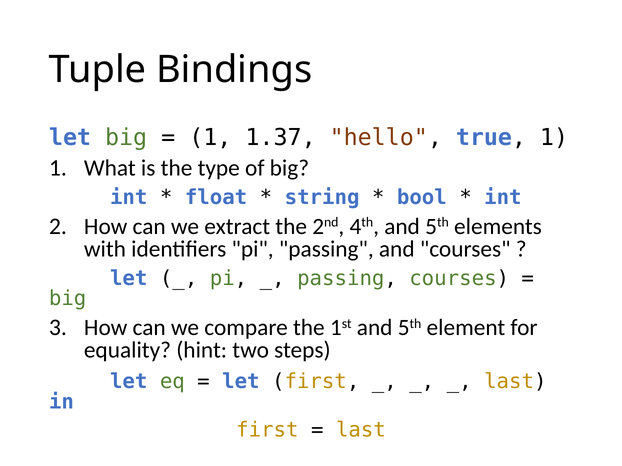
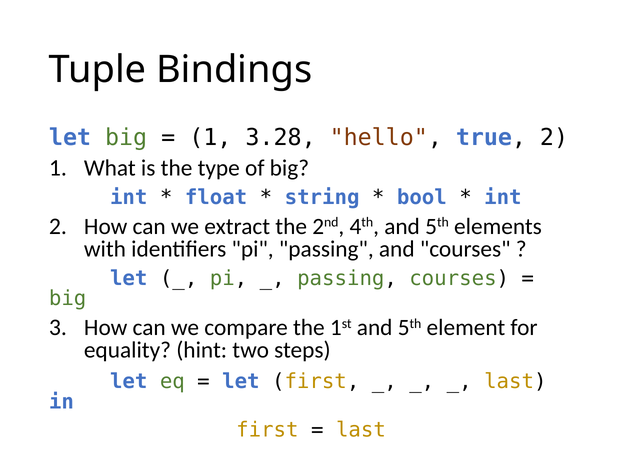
1.37: 1.37 -> 3.28 (281, 138)
true 1: 1 -> 2 (554, 138)
